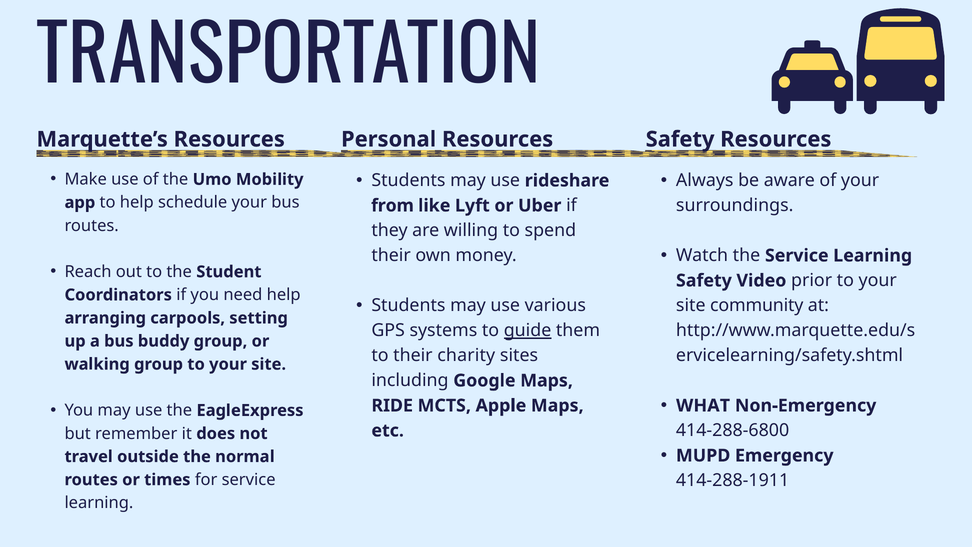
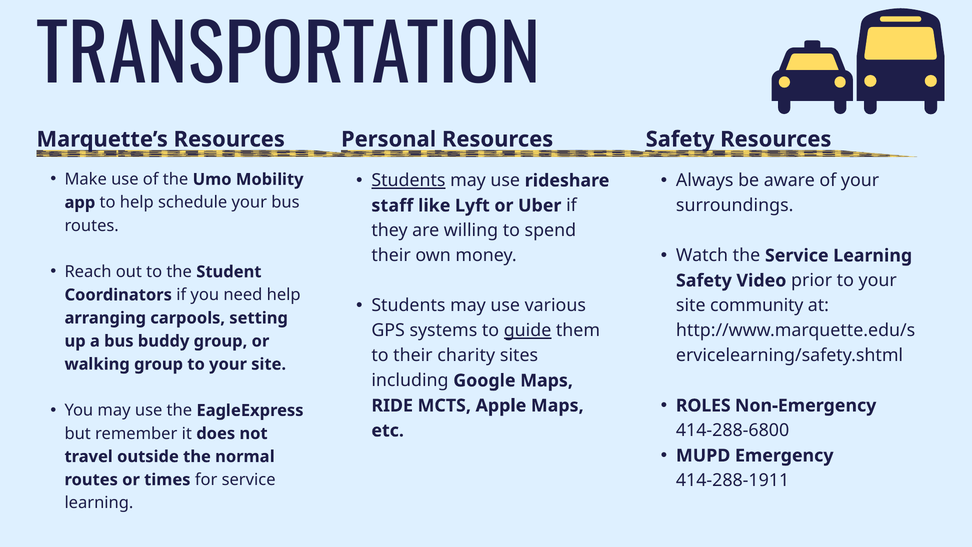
Students underline: none -> present (408, 181)
from: from -> staff (392, 206)
WHAT: WHAT -> ROLES (703, 405)
